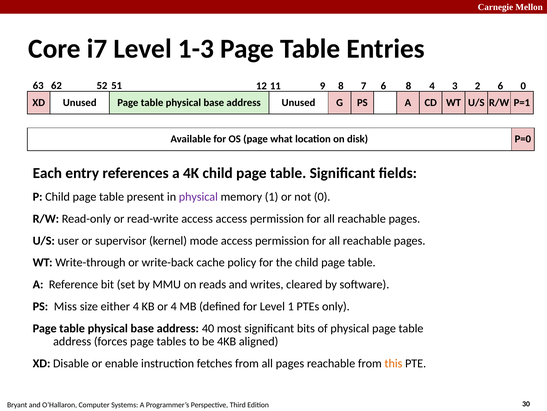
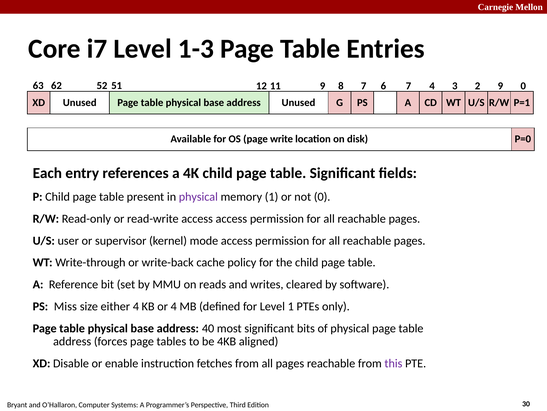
6 8: 8 -> 7 (408, 86)
2 6: 6 -> 9 (500, 86)
what: what -> write (282, 139)
this colour: orange -> purple (393, 363)
